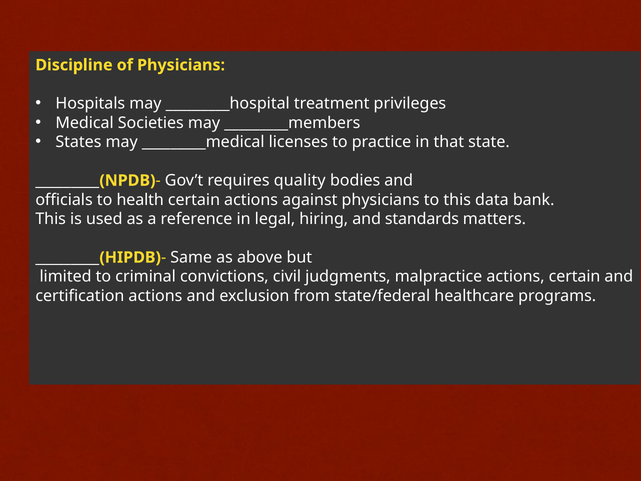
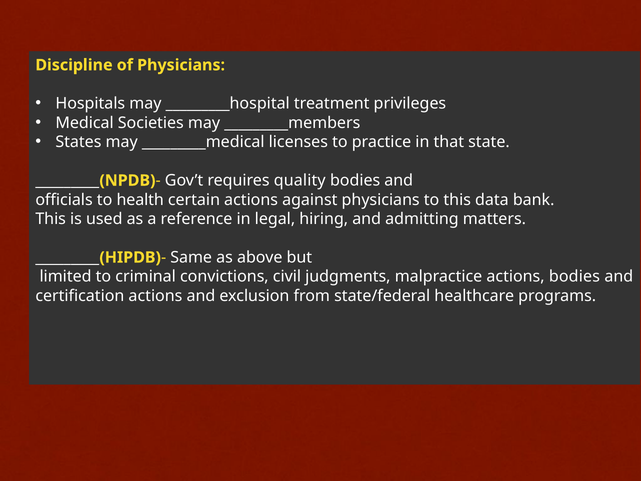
standards: standards -> admitting (422, 219)
actions certain: certain -> bodies (574, 277)
